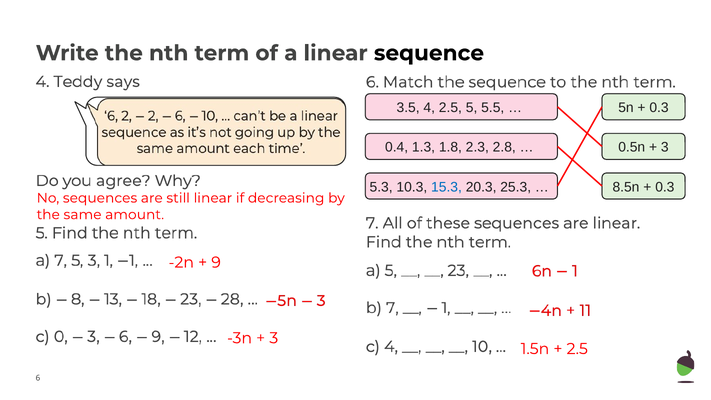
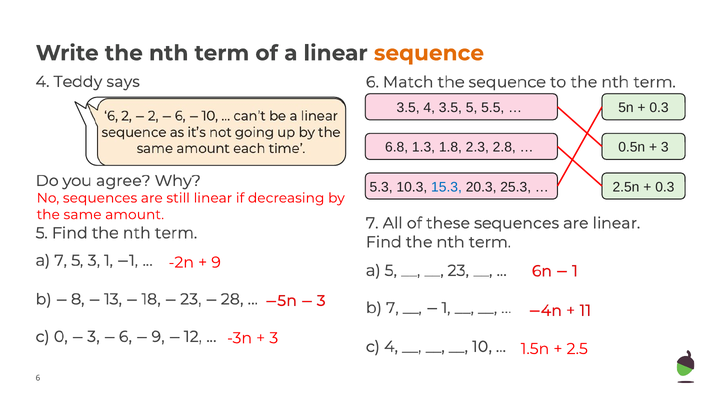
sequence colour: black -> orange (429, 53)
4 2.5: 2.5 -> 3.5 (450, 108)
0.4: 0.4 -> 6.8 (397, 147)
8.5n: 8.5n -> 2.5n (626, 187)
